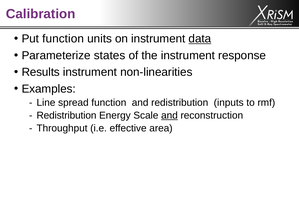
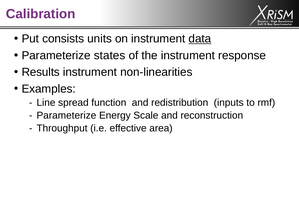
Put function: function -> consists (63, 39)
Redistribution: Redistribution -> Parameterize (66, 115)
and underline: present -> none (169, 115)
